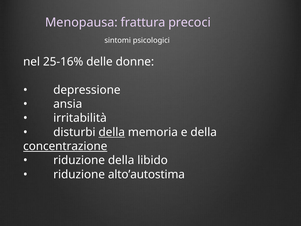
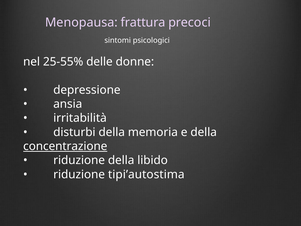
25-16%: 25-16% -> 25-55% (63, 62)
della underline: present -> none (112, 132)
alto’autostima: alto’autostima -> tipi’autostima (146, 174)
